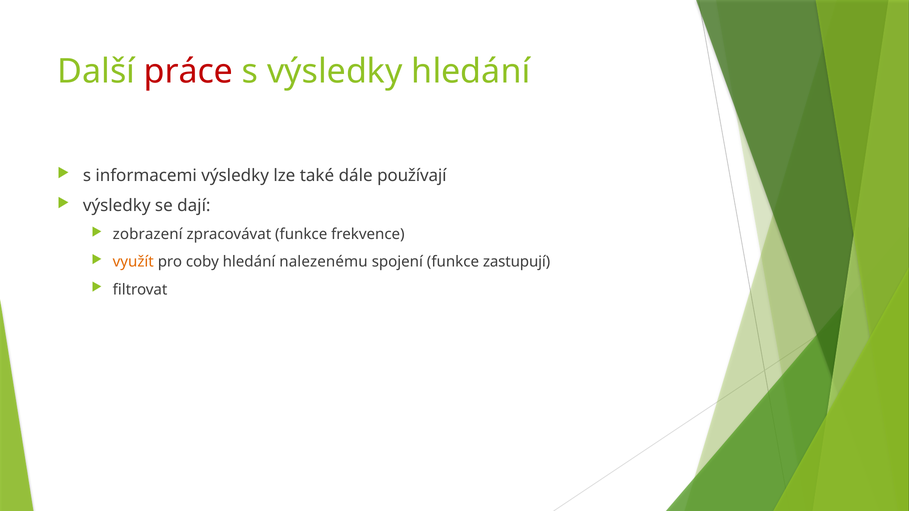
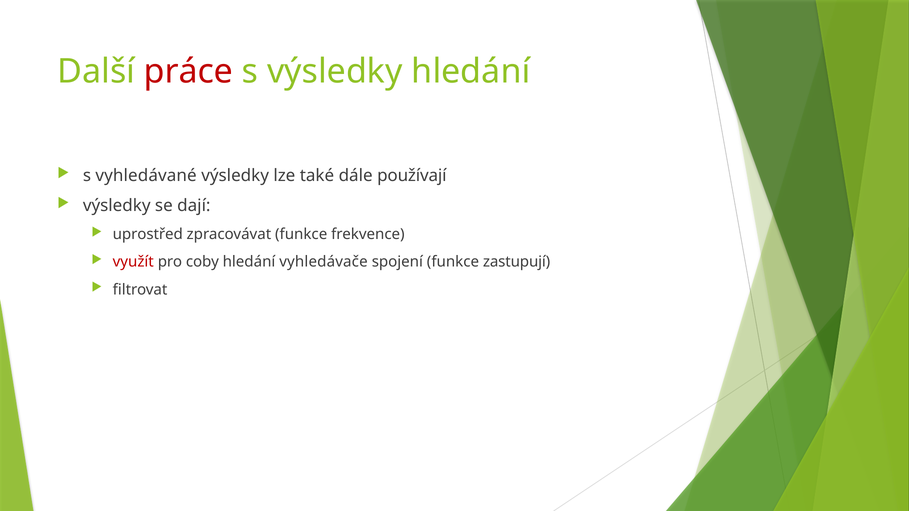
informacemi: informacemi -> vyhledávané (146, 176)
zobrazení: zobrazení -> uprostřed (148, 235)
využít colour: orange -> red (133, 262)
nalezenému: nalezenému -> vyhledávače (323, 262)
